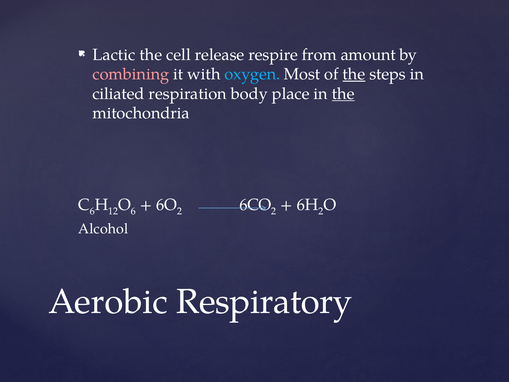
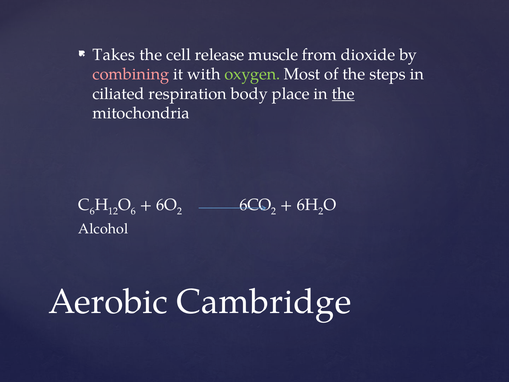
Lactic: Lactic -> Takes (114, 55)
respire: respire -> muscle (273, 55)
amount: amount -> dioxide (368, 55)
oxygen colour: light blue -> light green (252, 74)
the underline: present -> none (354, 74)
Respiratory: Respiratory -> Cambridge (264, 301)
